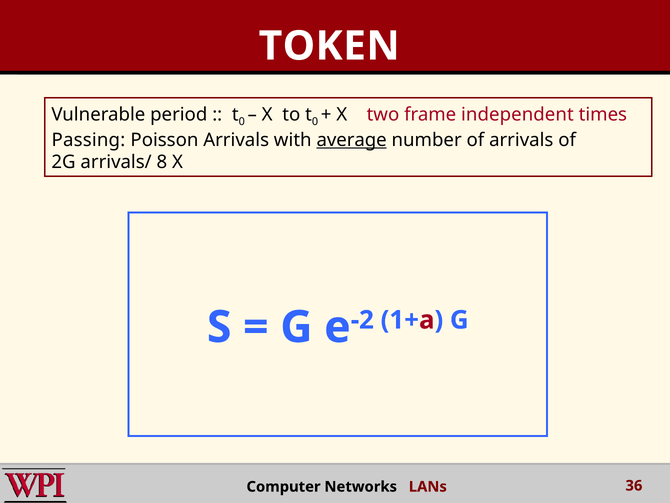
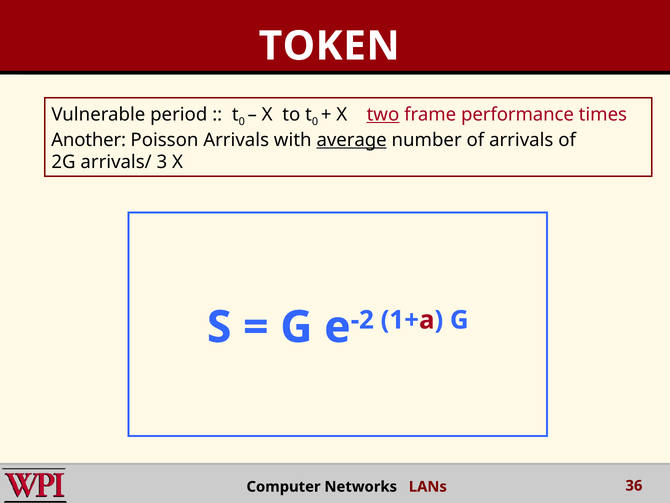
two underline: none -> present (383, 114)
independent: independent -> performance (518, 114)
Passing: Passing -> Another (89, 140)
8: 8 -> 3 (162, 162)
